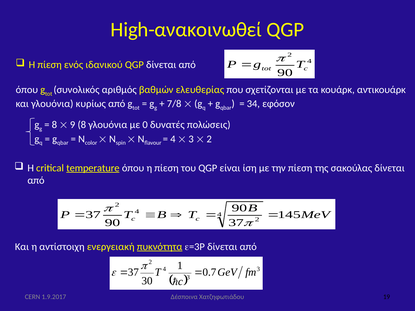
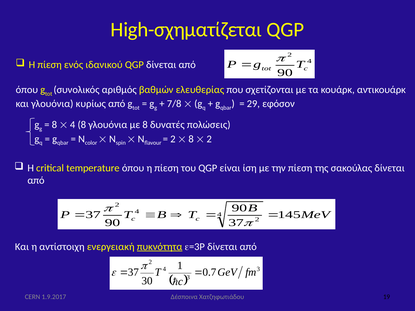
High-ανακοινωθεί: High-ανακοινωθεί -> High-σχηματίζεται (186, 30)
34: 34 -> 29 (253, 104)
9: 9 -> 4 (73, 125)
με 0: 0 -> 8 (145, 125)
4: 4 -> 2 (173, 139)
3: 3 -> 8 (191, 139)
temperature underline: present -> none (93, 168)
